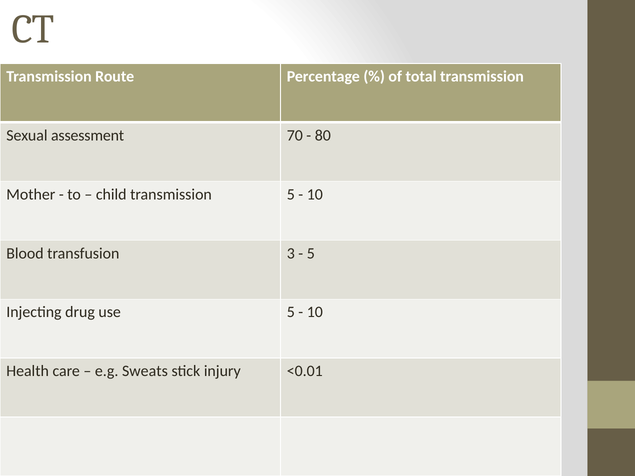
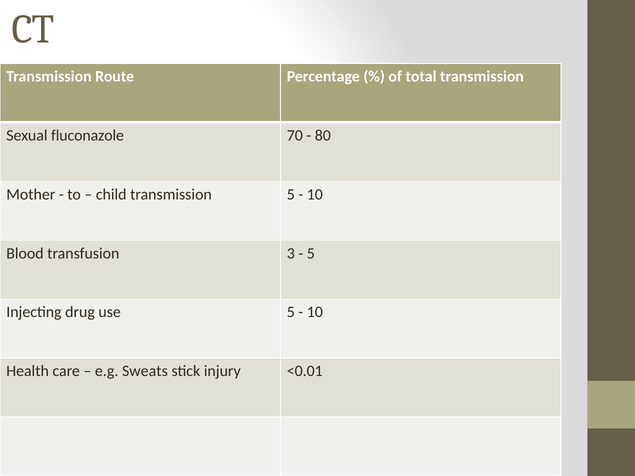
assessment: assessment -> fluconazole (88, 136)
